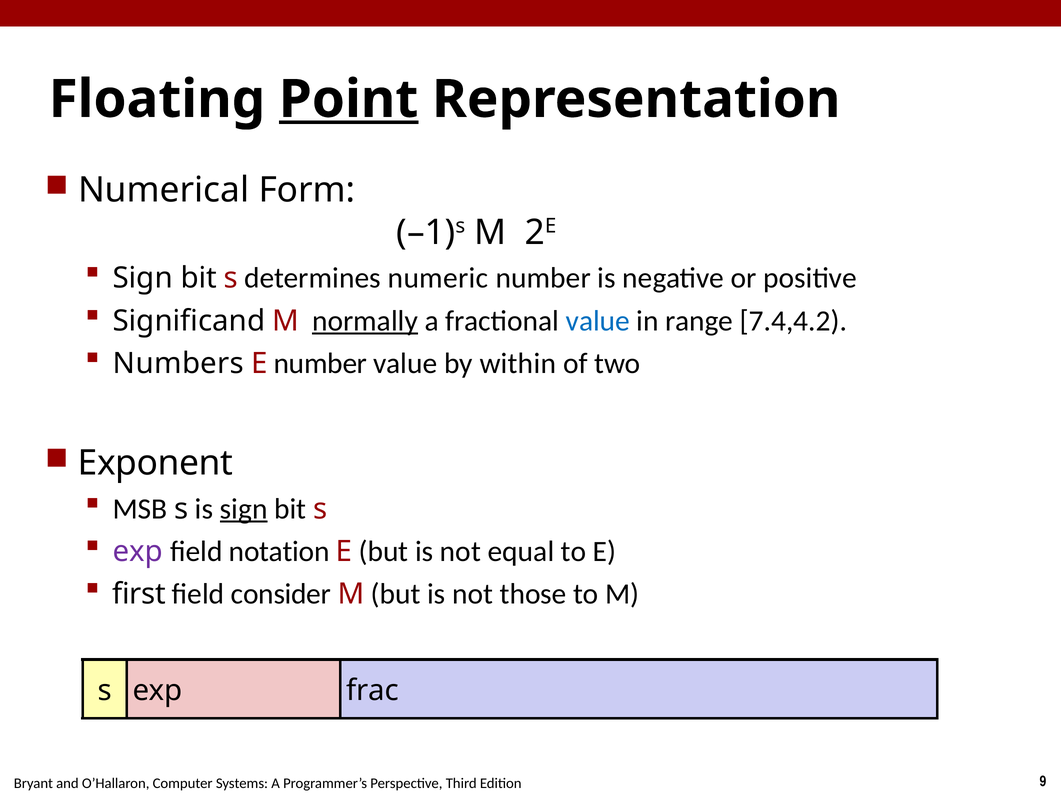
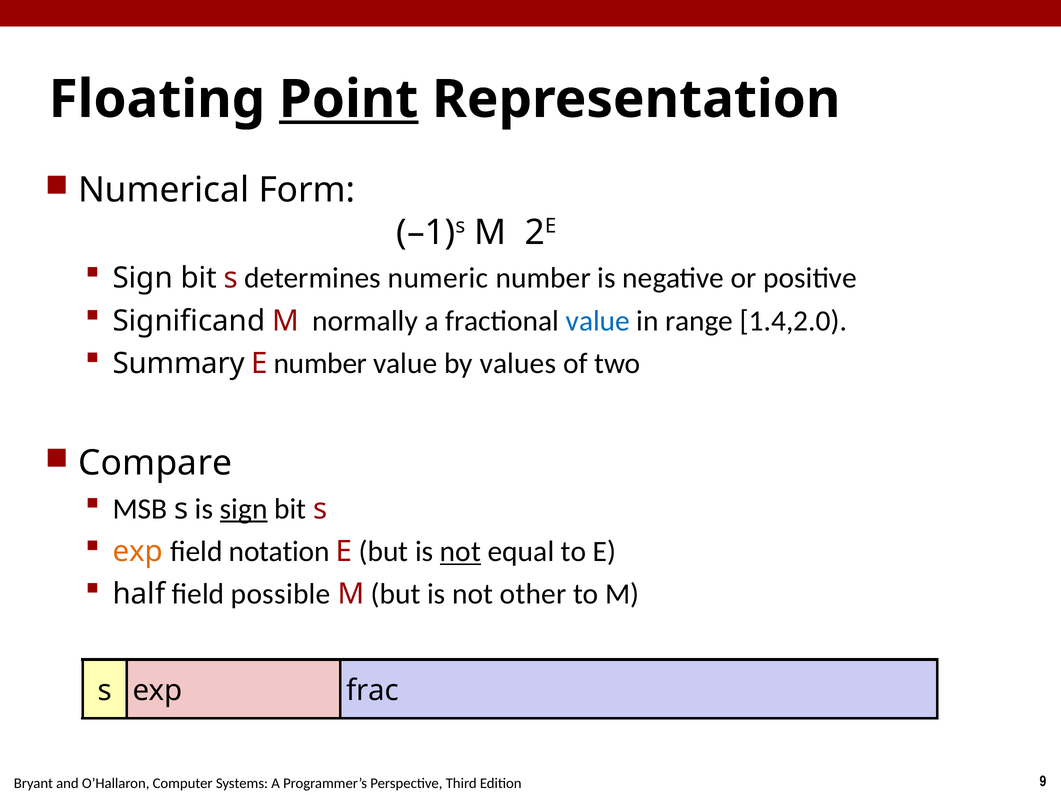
normally underline: present -> none (365, 321)
7.4,4.2: 7.4,4.2 -> 1.4,2.0 (793, 321)
Numbers: Numbers -> Summary (179, 364)
within: within -> values (518, 364)
Exponent: Exponent -> Compare (155, 463)
exp colour: purple -> orange (138, 552)
not underline: none -> present (460, 552)
first: first -> half (139, 595)
consider: consider -> possible (281, 595)
those: those -> other (533, 595)
